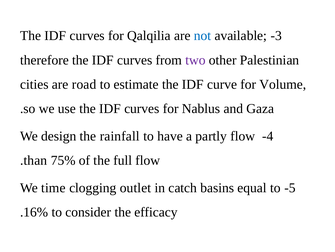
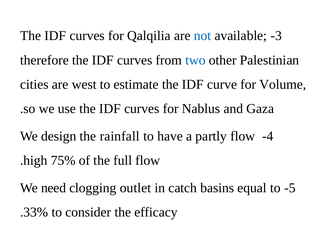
two colour: purple -> blue (195, 60)
road: road -> west (84, 84)
than: than -> high (35, 160)
time: time -> need (54, 187)
16%: 16% -> 33% (36, 212)
